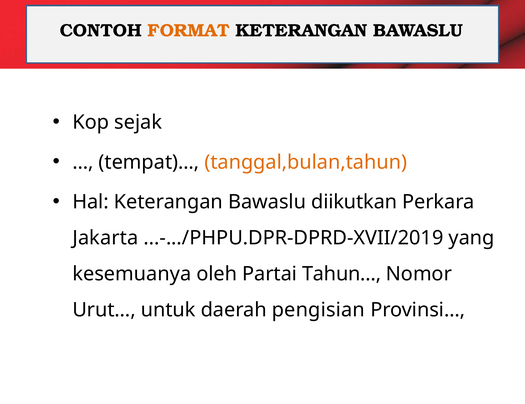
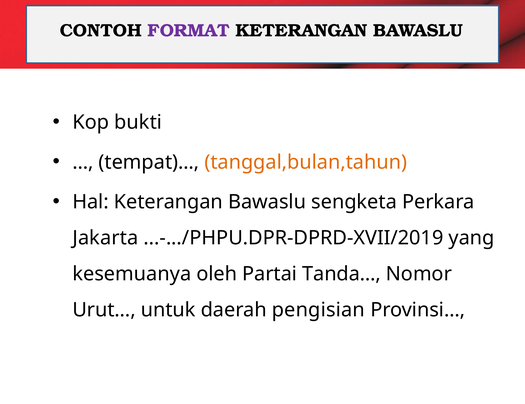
FORMAT colour: orange -> purple (189, 31)
sejak: sejak -> bukti (138, 122)
diikutkan: diikutkan -> sengketa (354, 202)
Tahun…: Tahun… -> Tanda… (342, 274)
